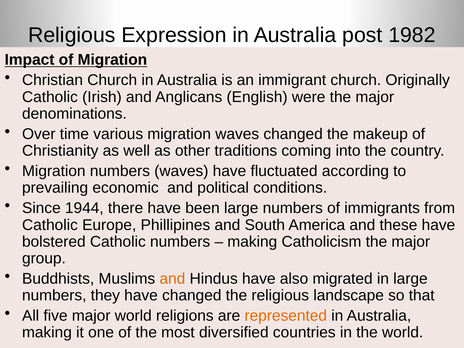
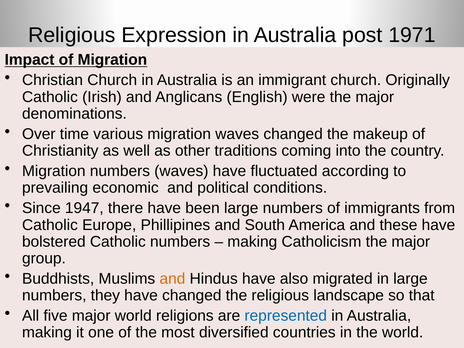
1982: 1982 -> 1971 (412, 35)
1944: 1944 -> 1947 (84, 208)
represented colour: orange -> blue (286, 316)
